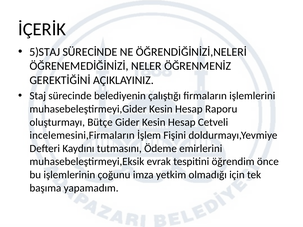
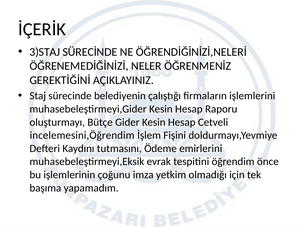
5)STAJ: 5)STAJ -> 3)STAJ (45, 52)
incelemesini,Firmaların: incelemesini,Firmaların -> incelemesini,Öğrendim (82, 135)
